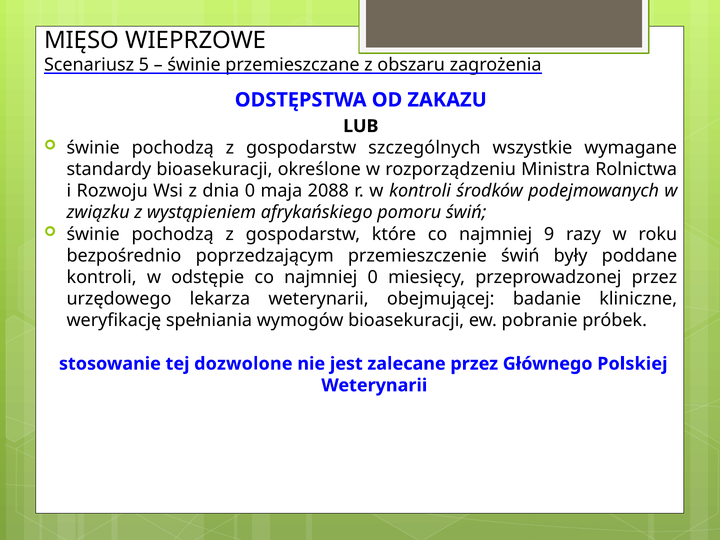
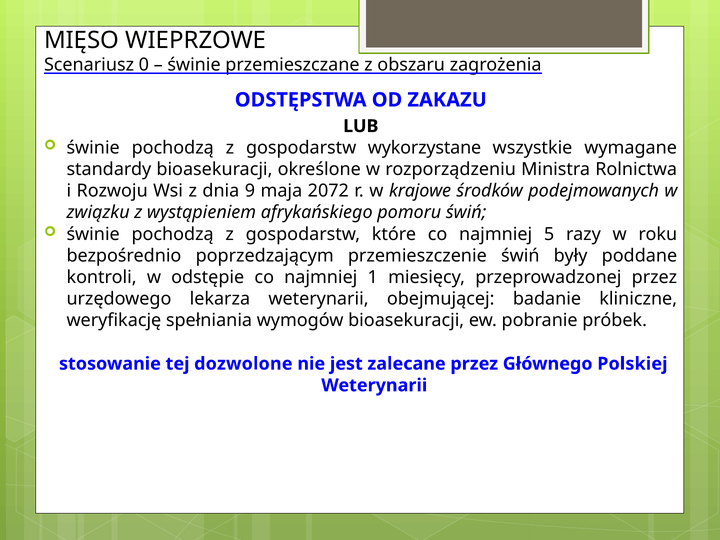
5: 5 -> 0 (144, 65)
szczególnych: szczególnych -> wykorzystane (425, 148)
dnia 0: 0 -> 9 (250, 191)
2088: 2088 -> 2072 (328, 191)
w kontroli: kontroli -> krajowe (420, 191)
9: 9 -> 5 (549, 234)
najmniej 0: 0 -> 1 (373, 277)
